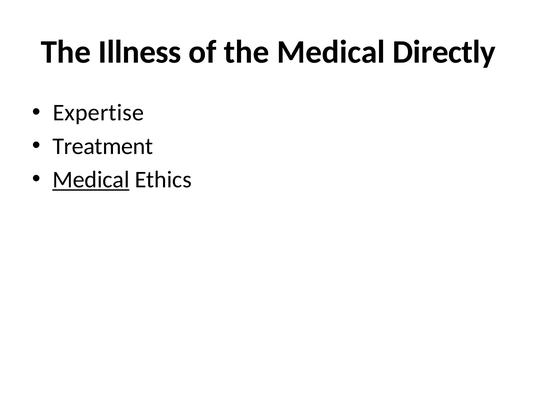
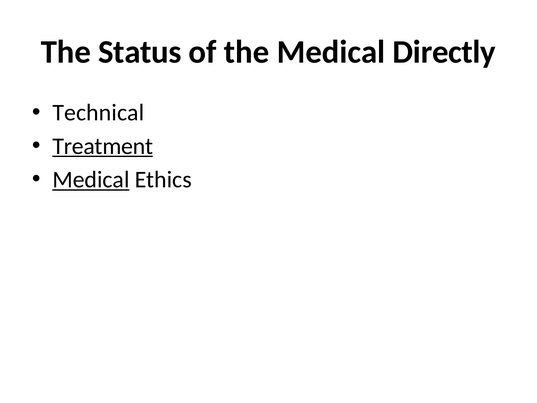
Illness: Illness -> Status (140, 52)
Expertise: Expertise -> Technical (98, 113)
Treatment underline: none -> present (103, 146)
